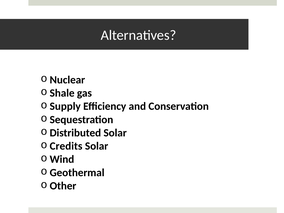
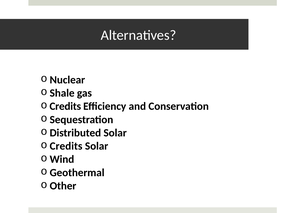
Supply: Supply -> Credits (65, 106)
